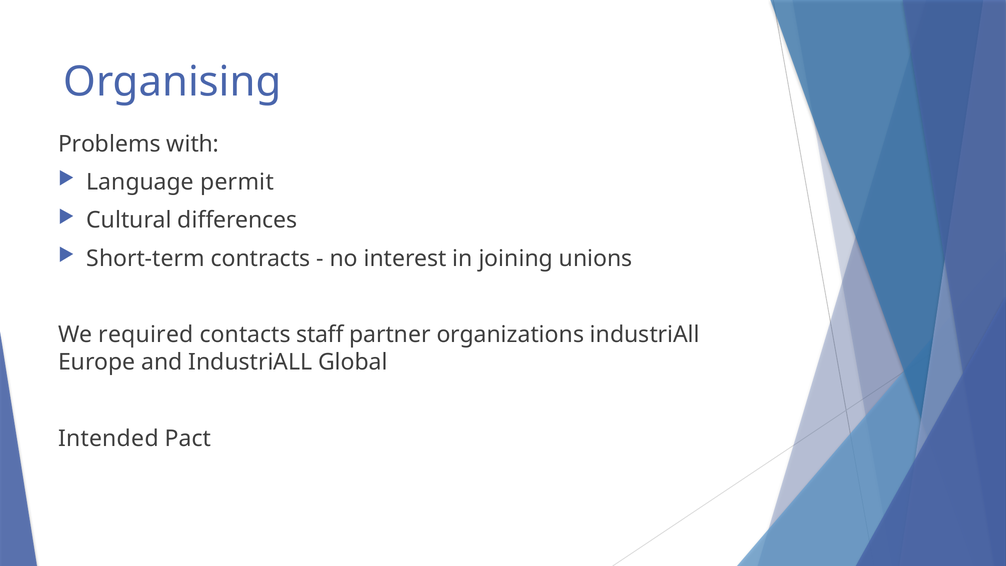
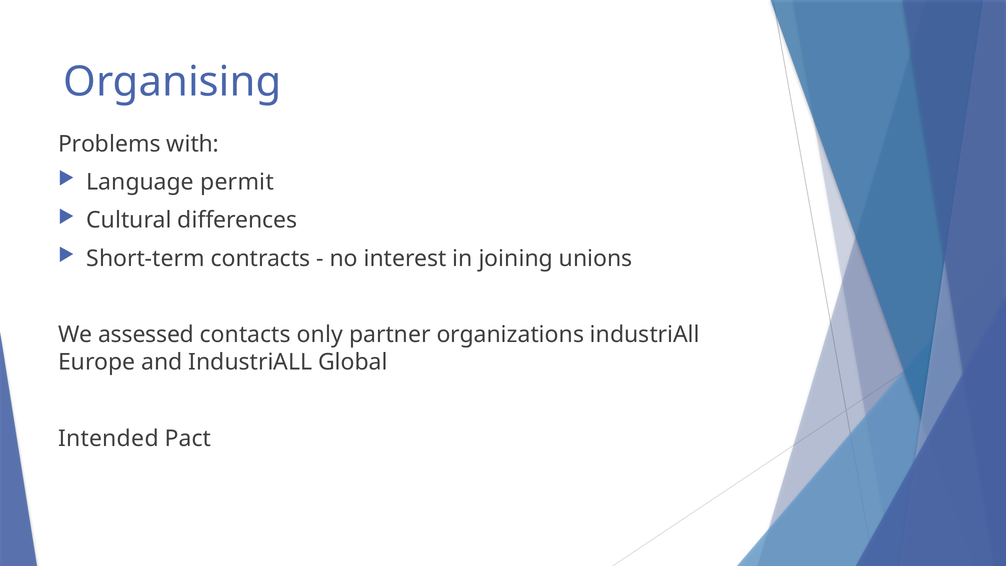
required: required -> assessed (146, 335)
staff: staff -> only (320, 335)
